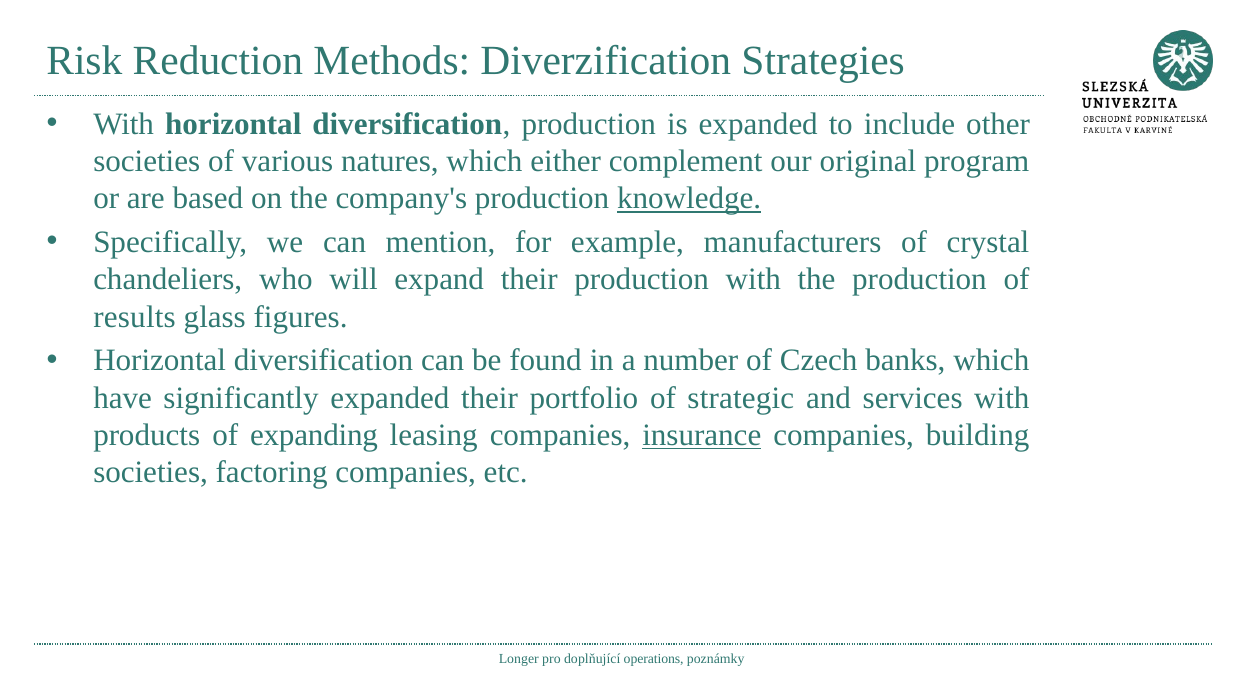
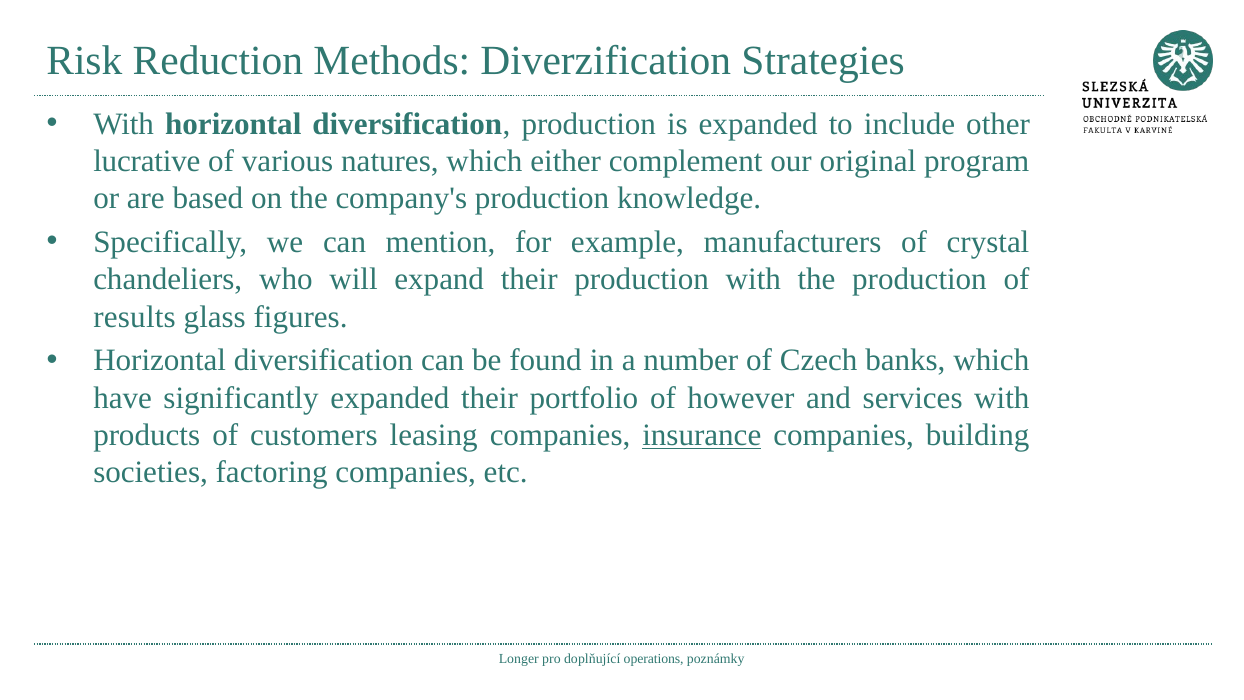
societies: societies -> lucrative (147, 161)
knowledge underline: present -> none (689, 199)
strategic: strategic -> however (741, 398)
expanding: expanding -> customers (314, 435)
